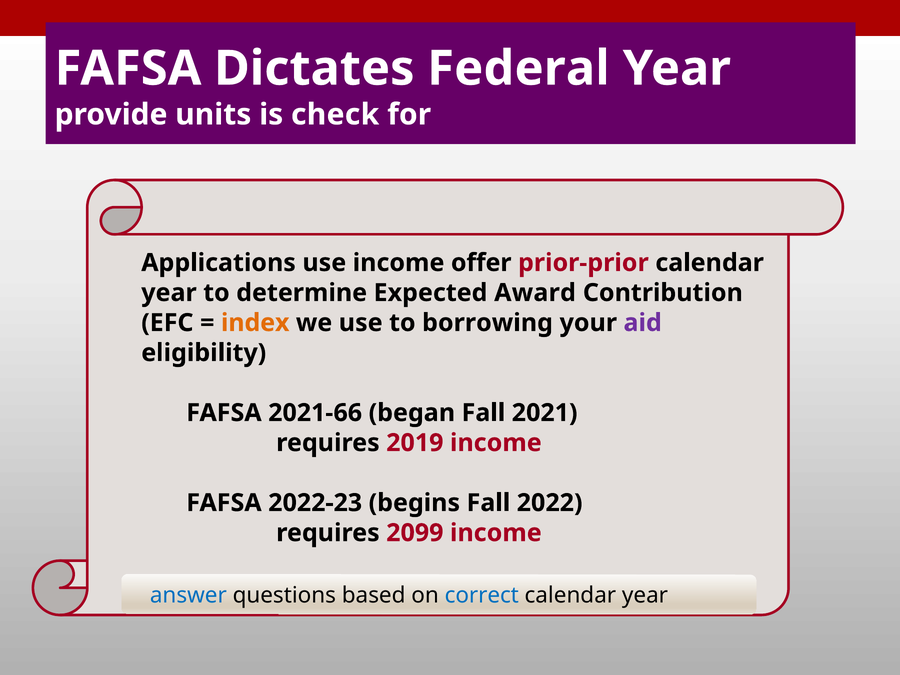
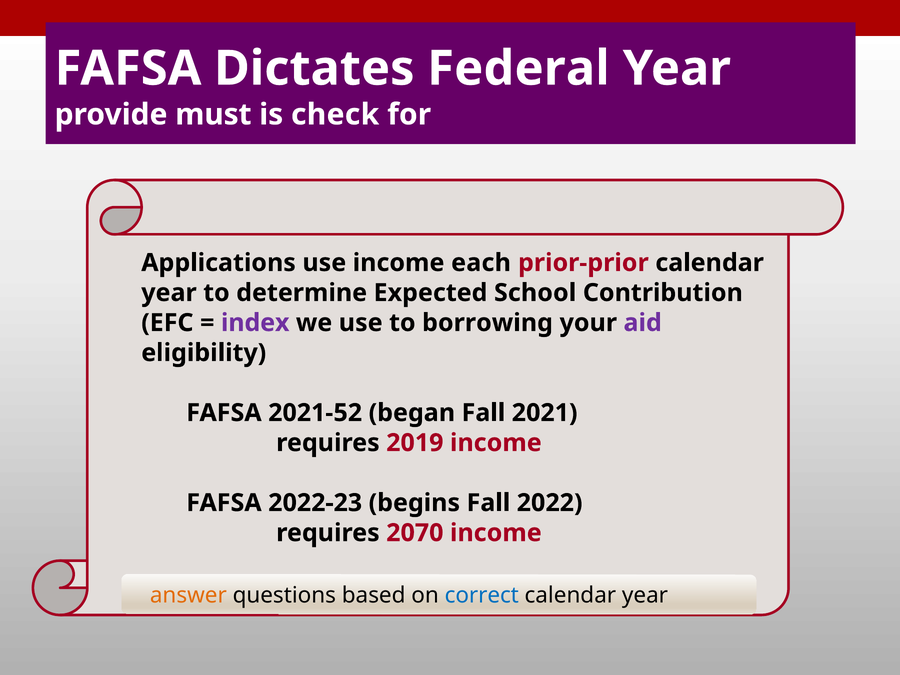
units: units -> must (213, 115)
offer: offer -> each (481, 263)
Award: Award -> School (535, 293)
index colour: orange -> purple (255, 323)
2021-66: 2021-66 -> 2021-52 (315, 413)
2099: 2099 -> 2070 (415, 533)
answer colour: blue -> orange (188, 595)
